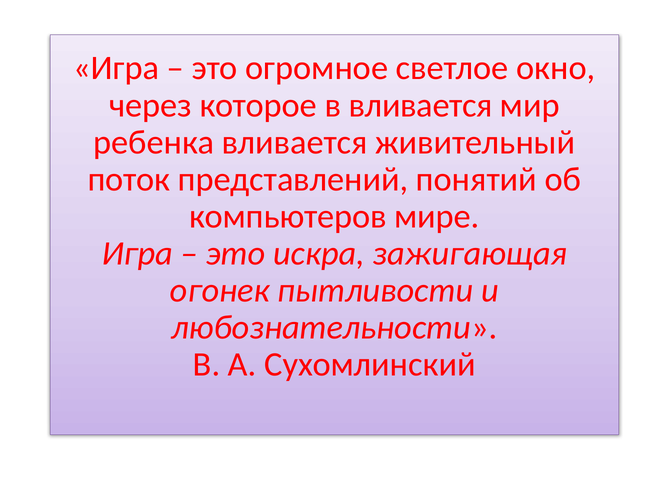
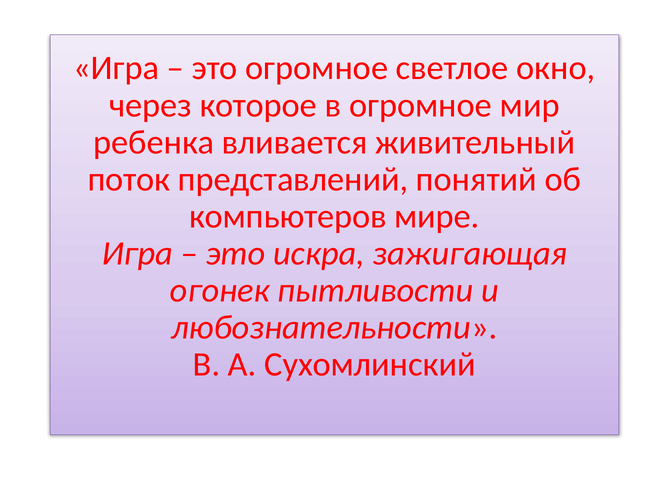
в вливается: вливается -> огромное (421, 105)
